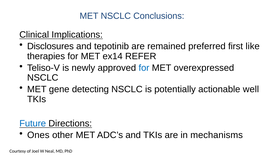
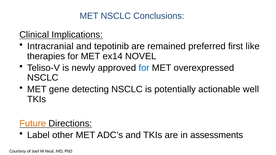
Disclosures: Disclosures -> Intracranial (50, 46)
REFER: REFER -> NOVEL (141, 56)
Future colour: blue -> orange (33, 124)
Ones: Ones -> Label (38, 135)
mechanisms: mechanisms -> assessments (217, 135)
